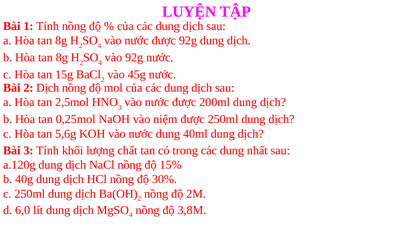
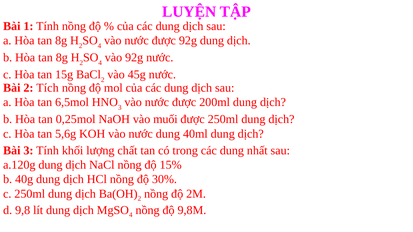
2 Dịch: Dịch -> Tích (48, 88)
2,5mol: 2,5mol -> 6,5mol (72, 102)
niệm: niệm -> muối (165, 119)
6,0: 6,0 -> 9,8 (23, 210)
3,8M: 3,8M -> 9,8M (192, 210)
